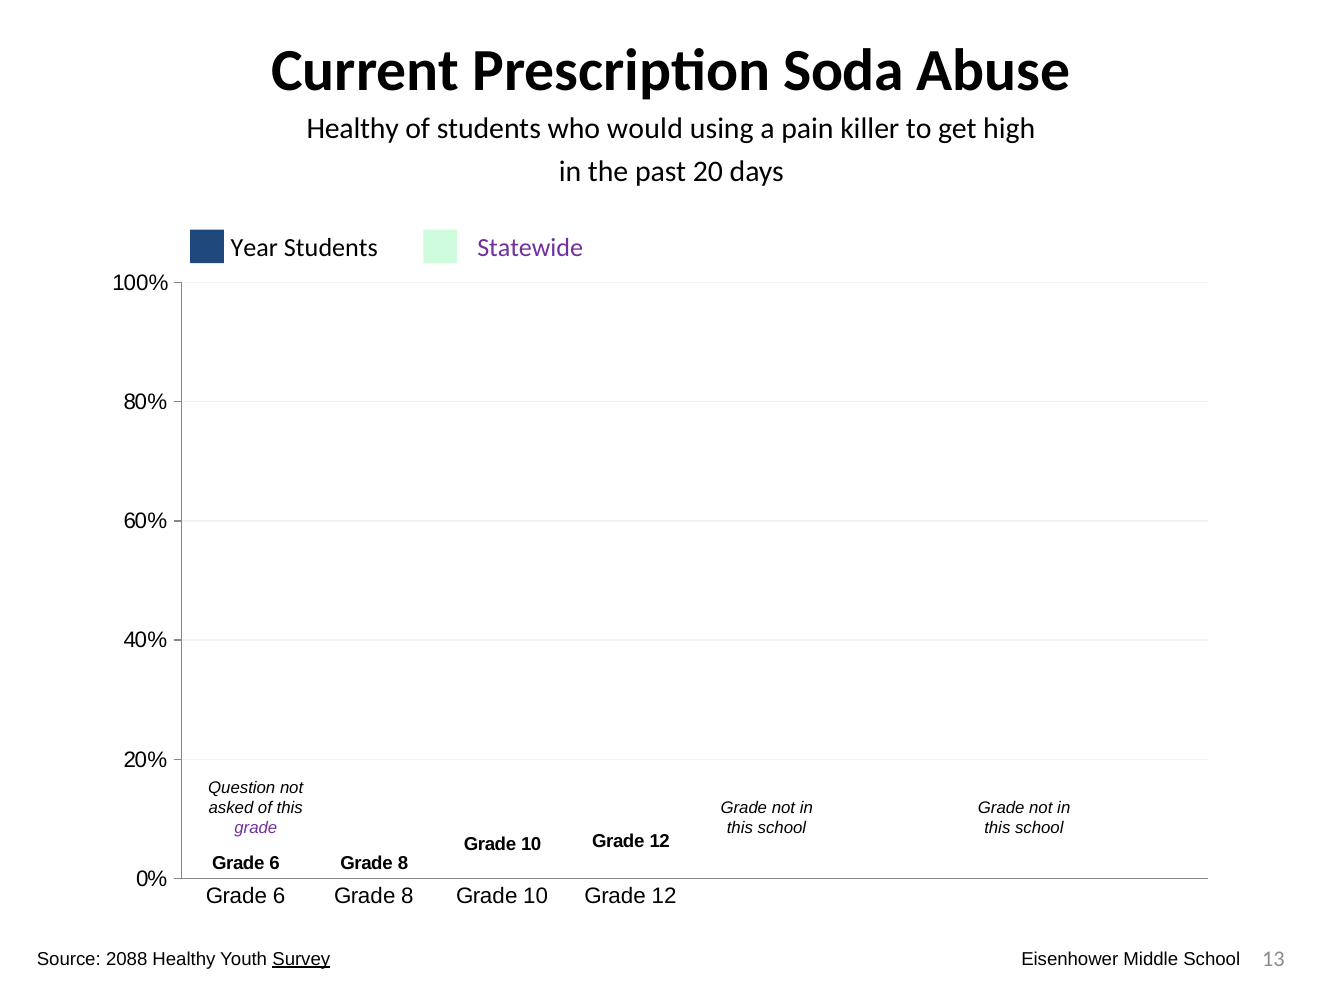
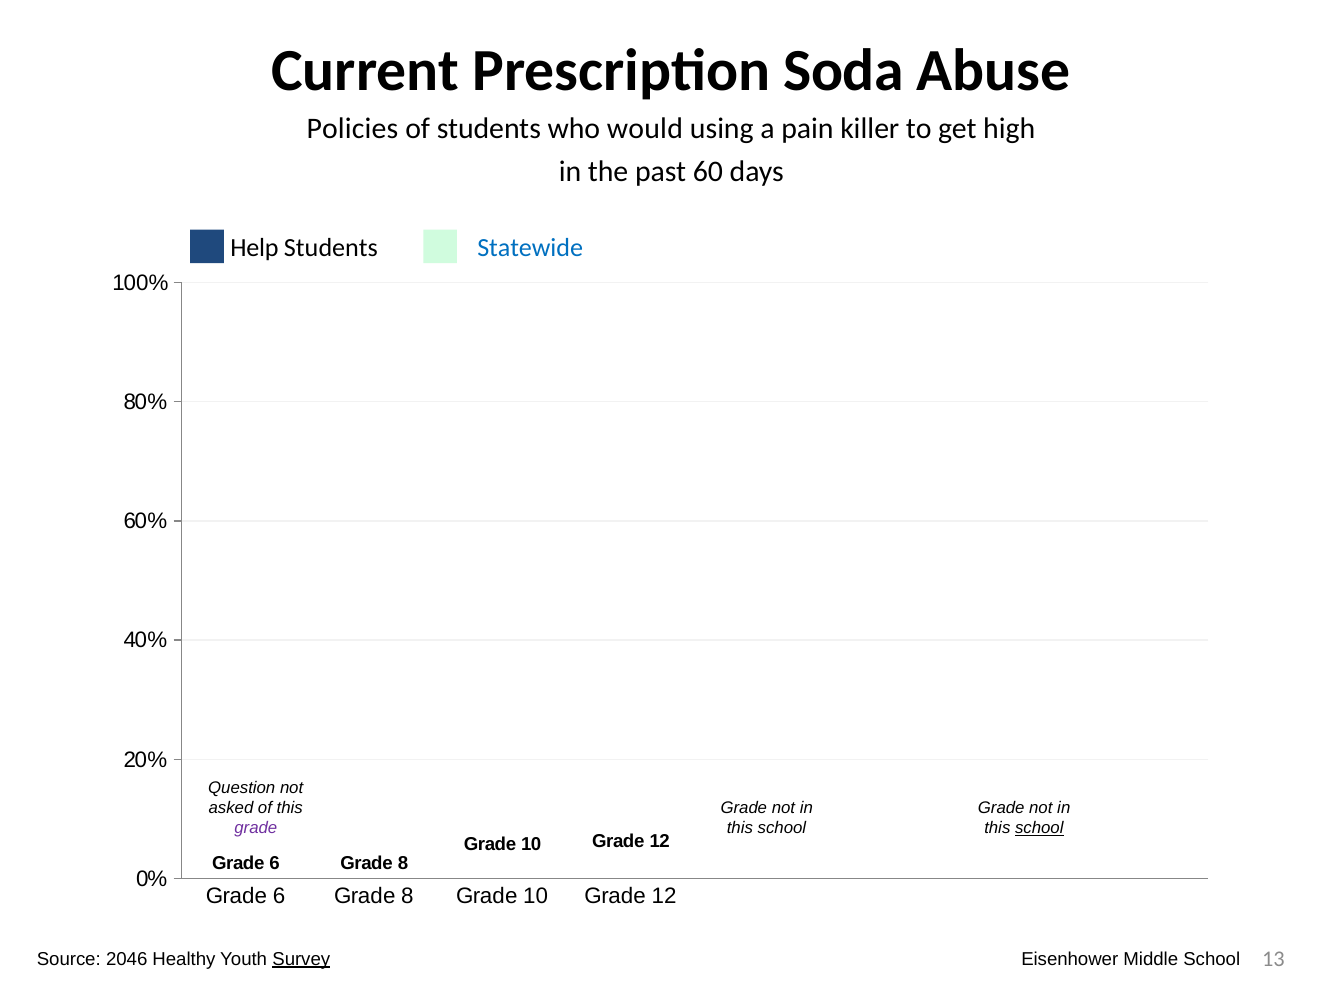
Healthy: Healthy -> Policies (352, 129)
20: 20 -> 60 (708, 171)
Year: Year -> Help (254, 248)
Statewide colour: purple -> blue (530, 248)
school underline: none -> present (1039, 828)
2088: 2088 -> 2046 (127, 959)
